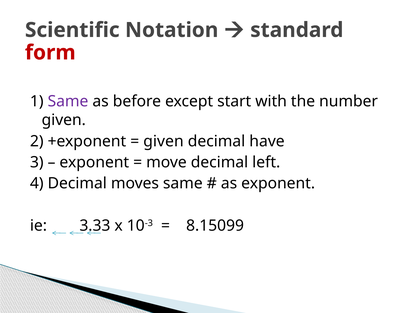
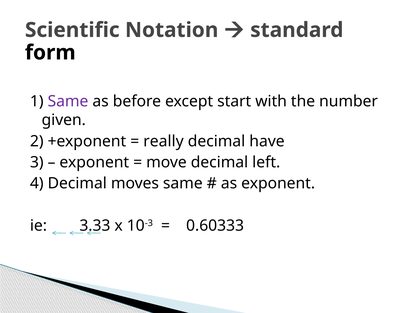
form colour: red -> black (50, 53)
given: given -> really (163, 141)
8.15099: 8.15099 -> 0.60333 (215, 225)
